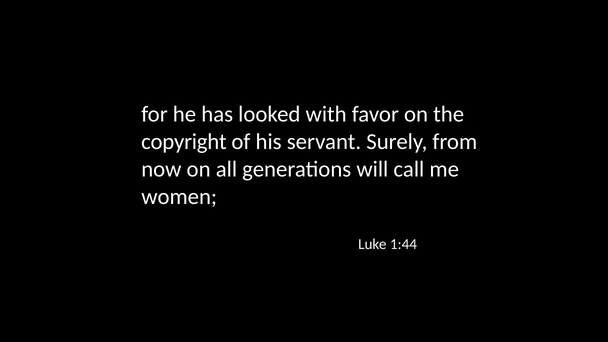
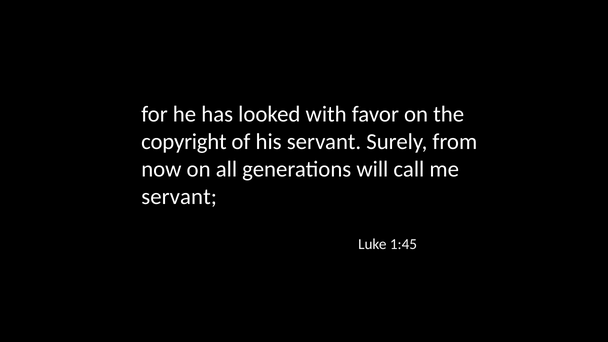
women: women -> servant (179, 197)
1:44: 1:44 -> 1:45 (403, 244)
